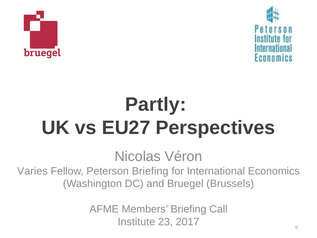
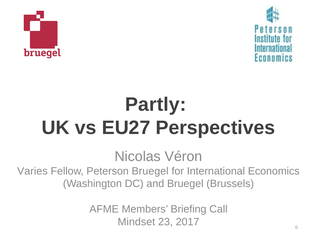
Peterson Briefing: Briefing -> Bruegel (150, 171)
Institute: Institute -> Mindset (136, 222)
